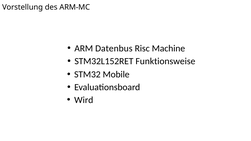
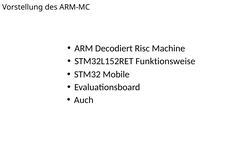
Datenbus: Datenbus -> Decodiert (114, 48)
Wird: Wird -> Auch (84, 100)
